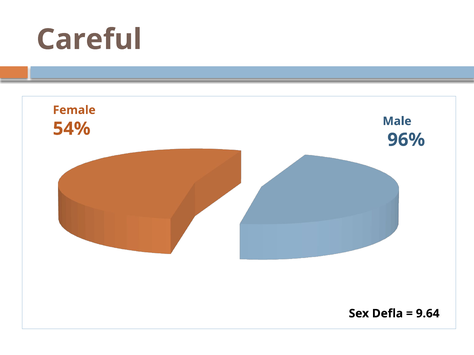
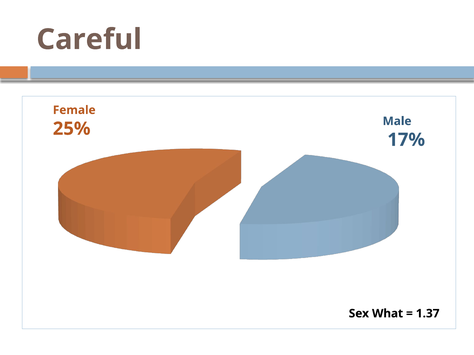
54%: 54% -> 25% (72, 129)
96%: 96% -> 17% (406, 140)
Defla: Defla -> What (388, 314)
9.64: 9.64 -> 1.37 (428, 314)
